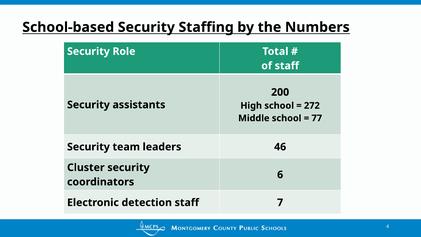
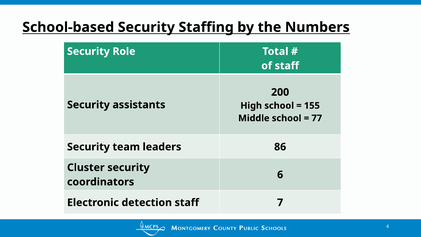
272: 272 -> 155 (312, 106)
46: 46 -> 86 (280, 147)
